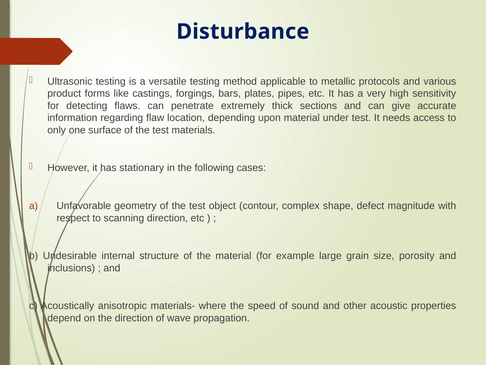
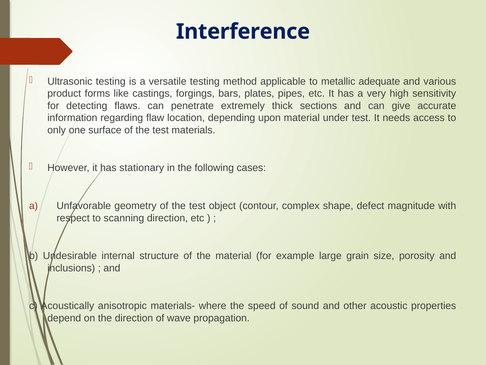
Disturbance: Disturbance -> Interference (243, 32)
protocols: protocols -> adequate (379, 81)
